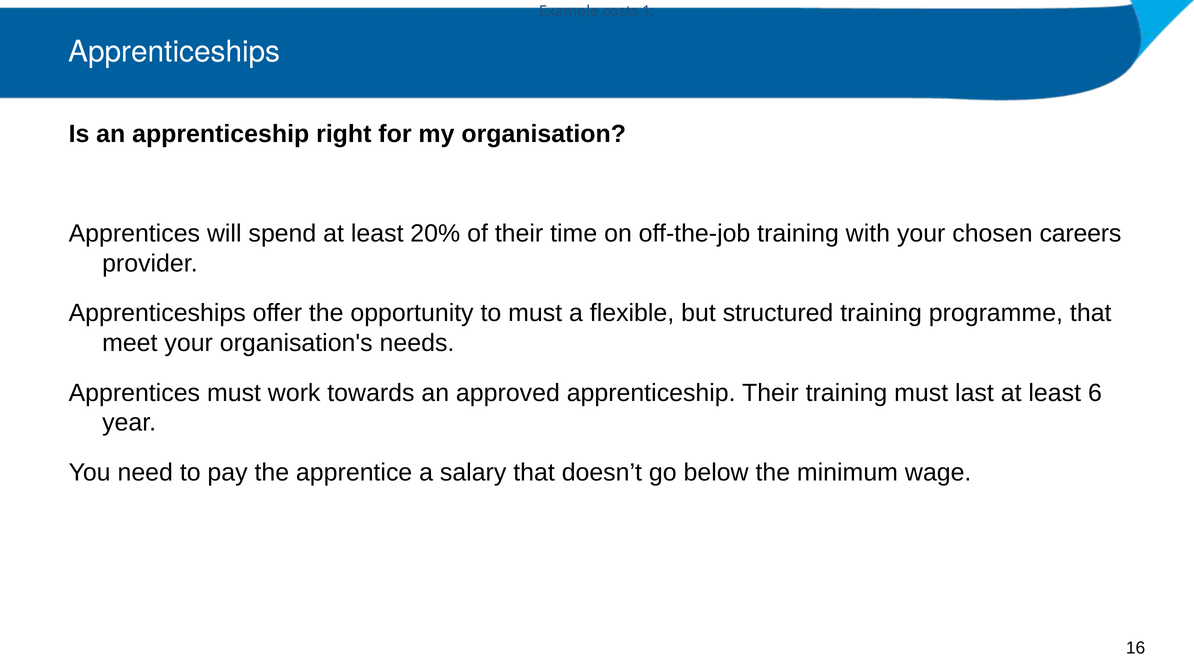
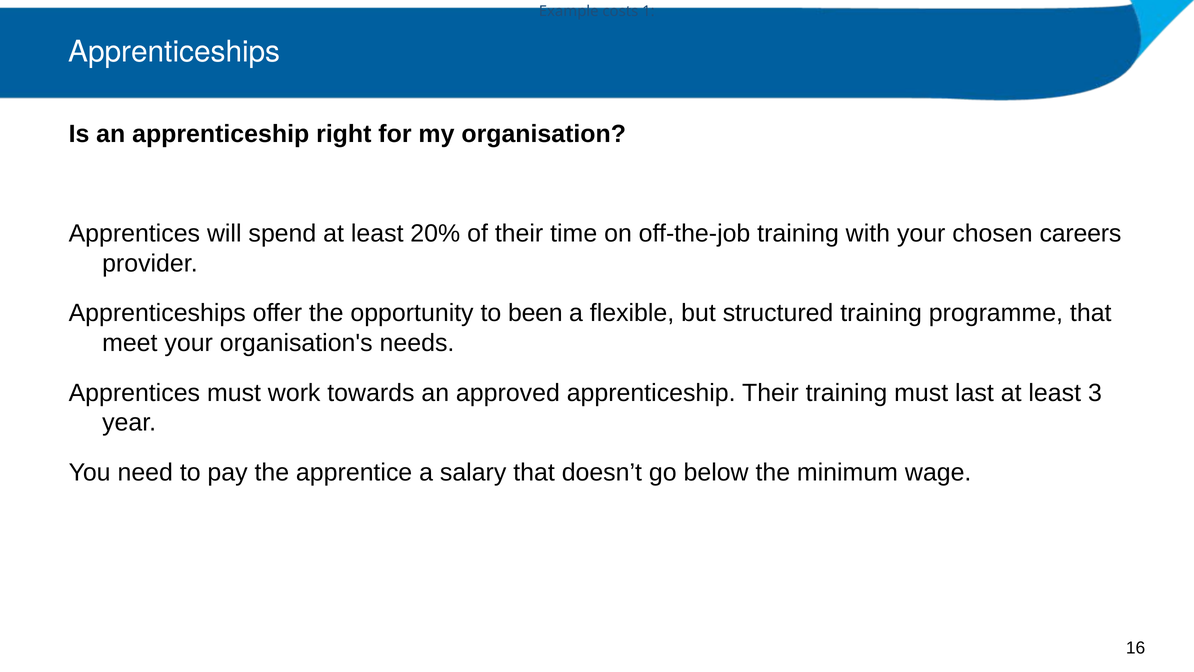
to must: must -> been (535, 313)
6: 6 -> 3 (1095, 393)
